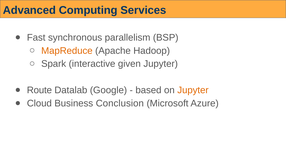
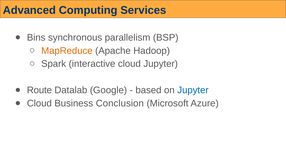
Fast: Fast -> Bins (36, 37)
interactive given: given -> cloud (129, 64)
Jupyter colour: orange -> blue (193, 90)
